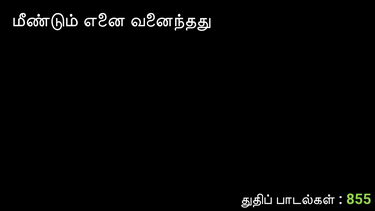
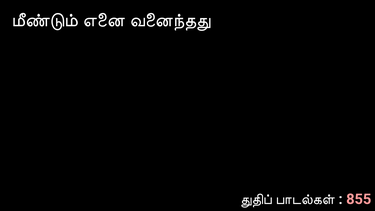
855 colour: light green -> pink (359, 199)
